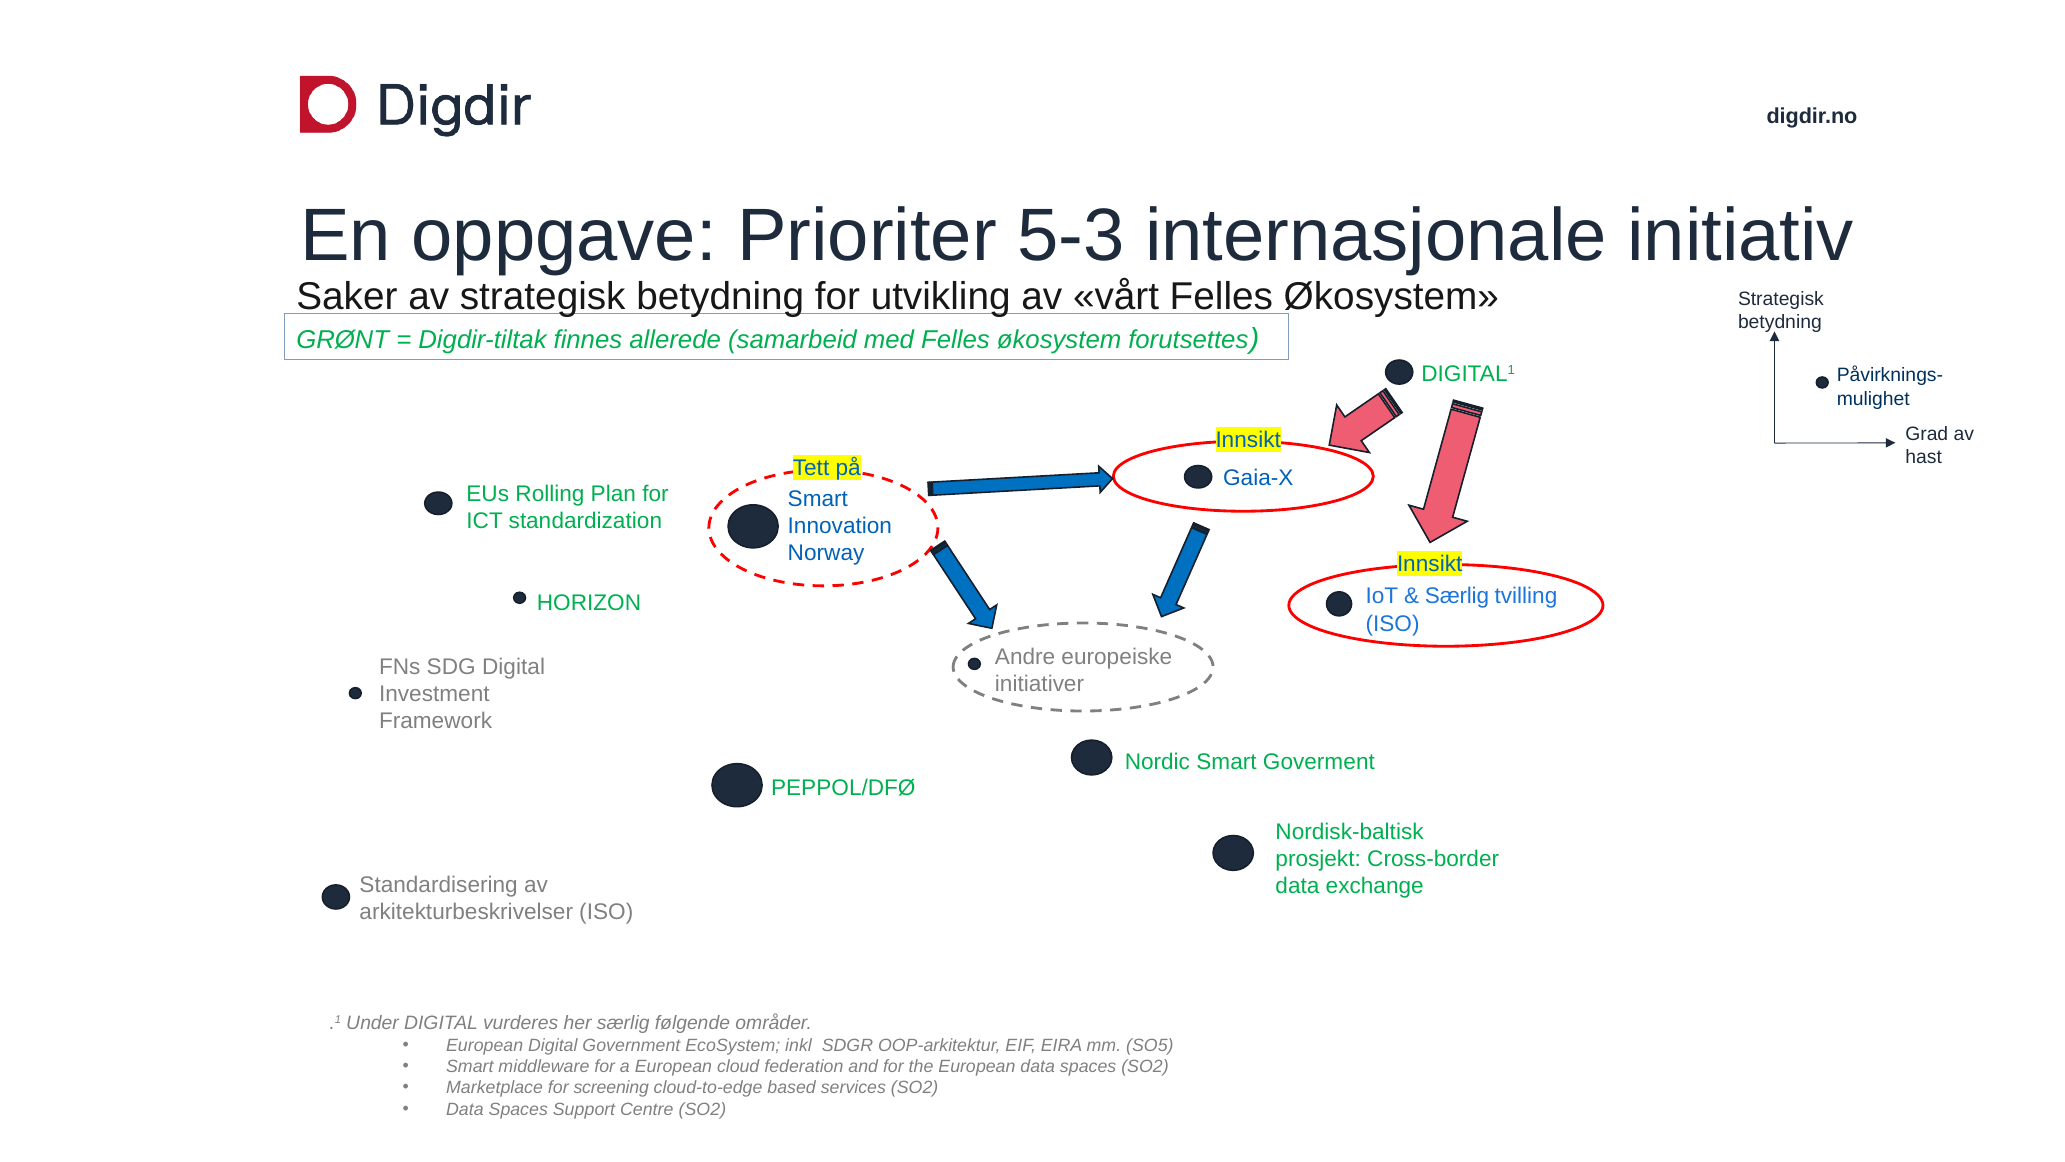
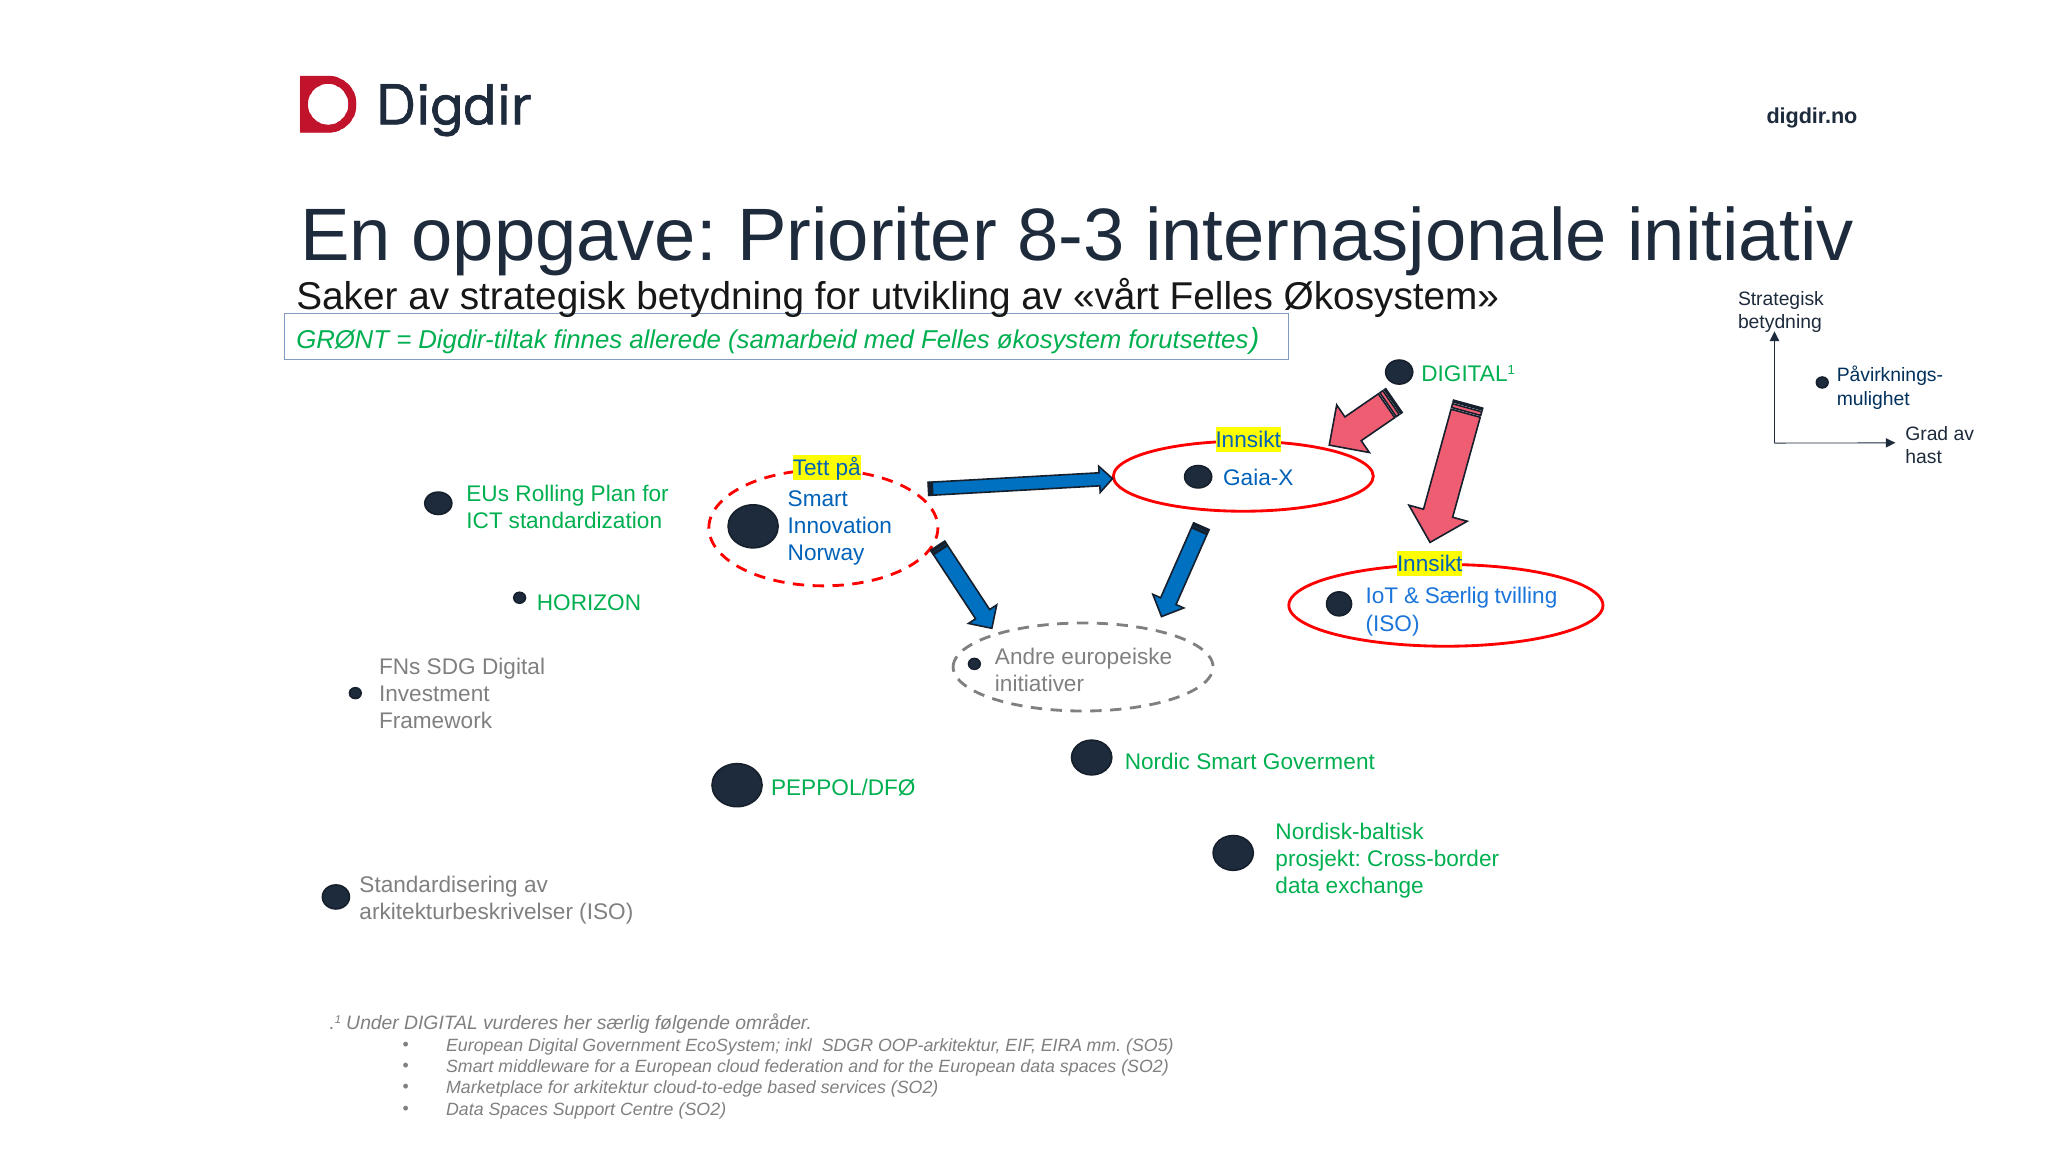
5-3: 5-3 -> 8-3 (1071, 236)
screening: screening -> arkitektur (611, 1088)
